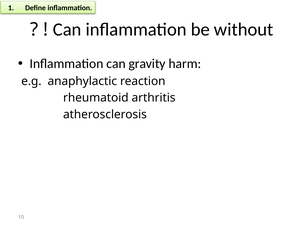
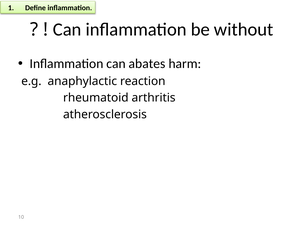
gravity: gravity -> abates (147, 64)
